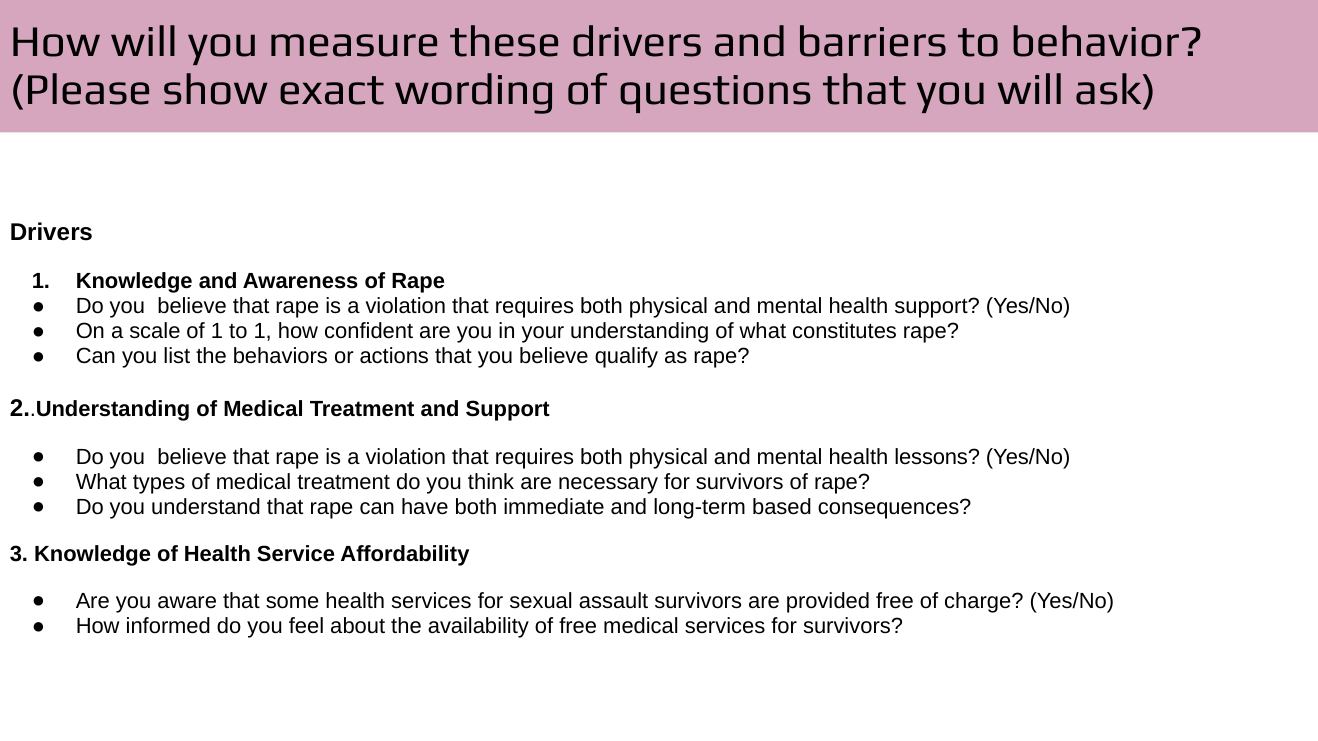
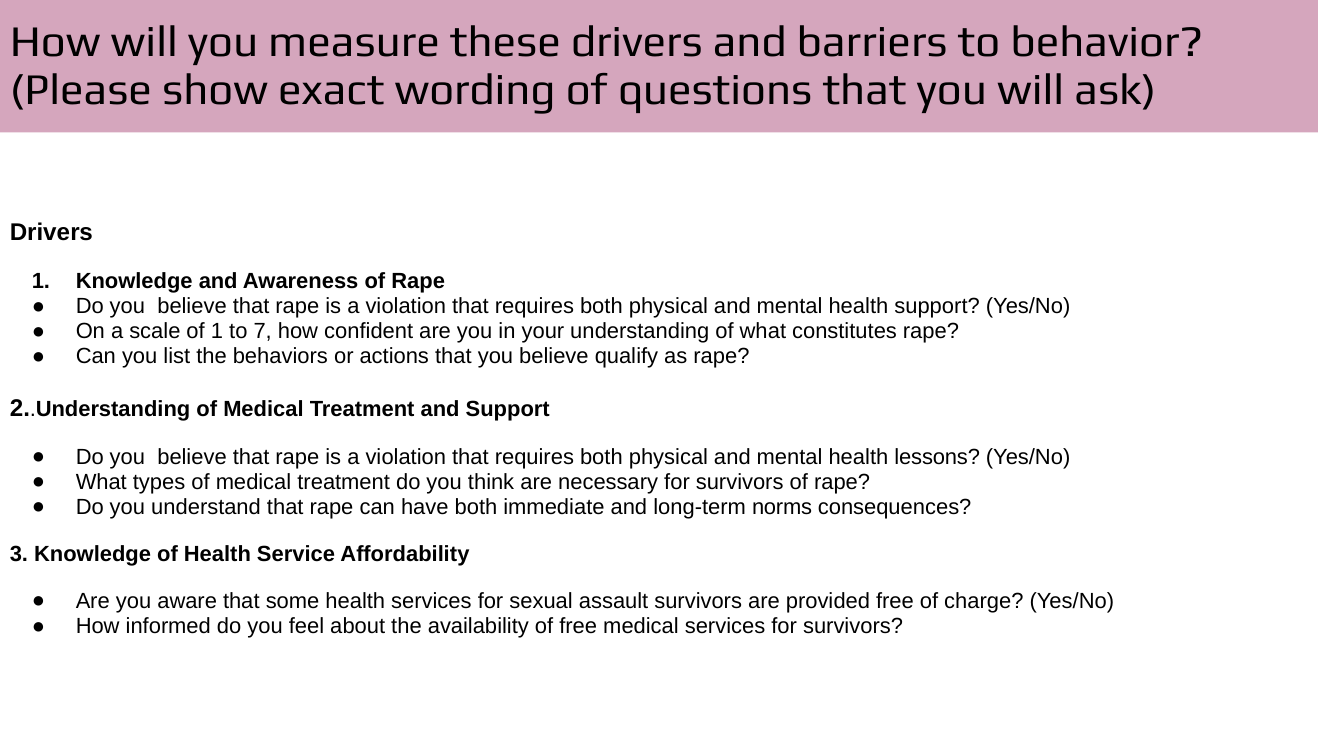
to 1: 1 -> 7 (263, 332)
based: based -> norms (782, 507)
